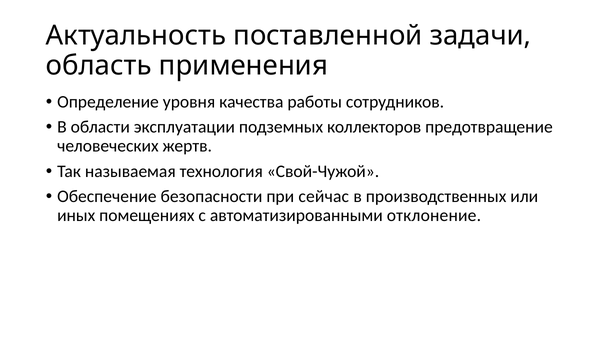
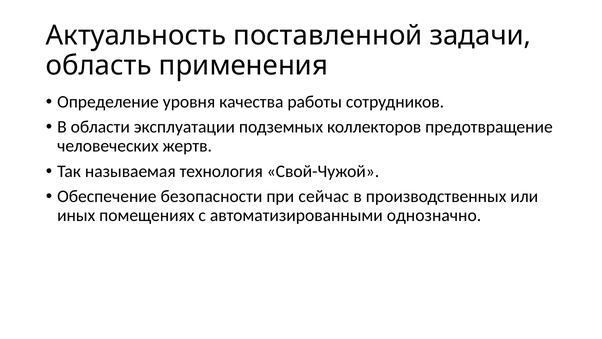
отклонение: отклонение -> однозначно (434, 215)
